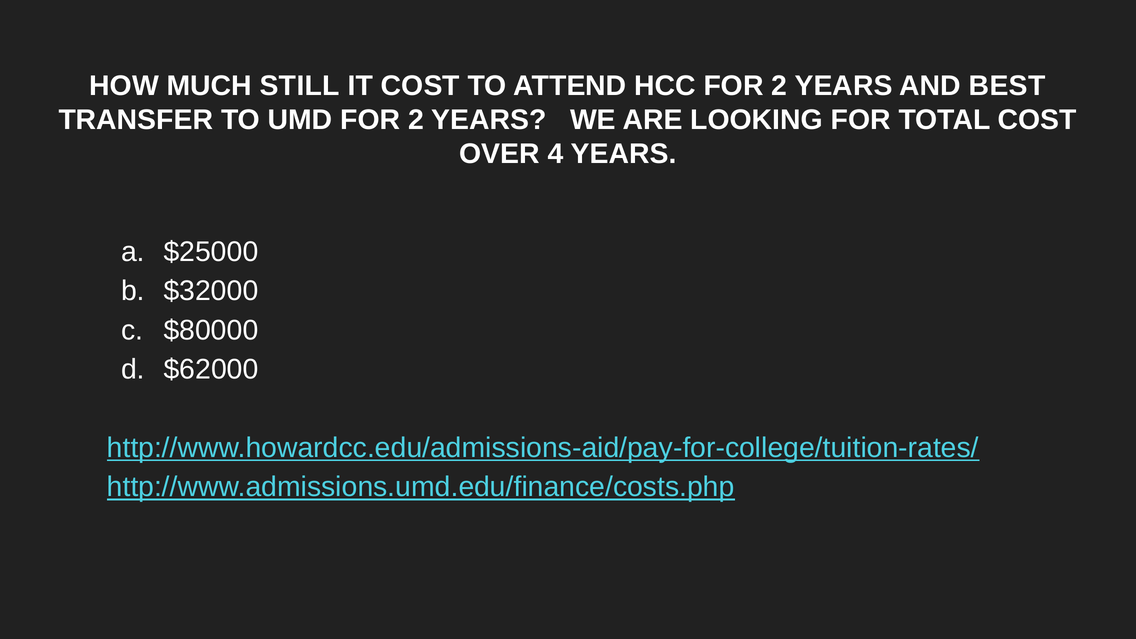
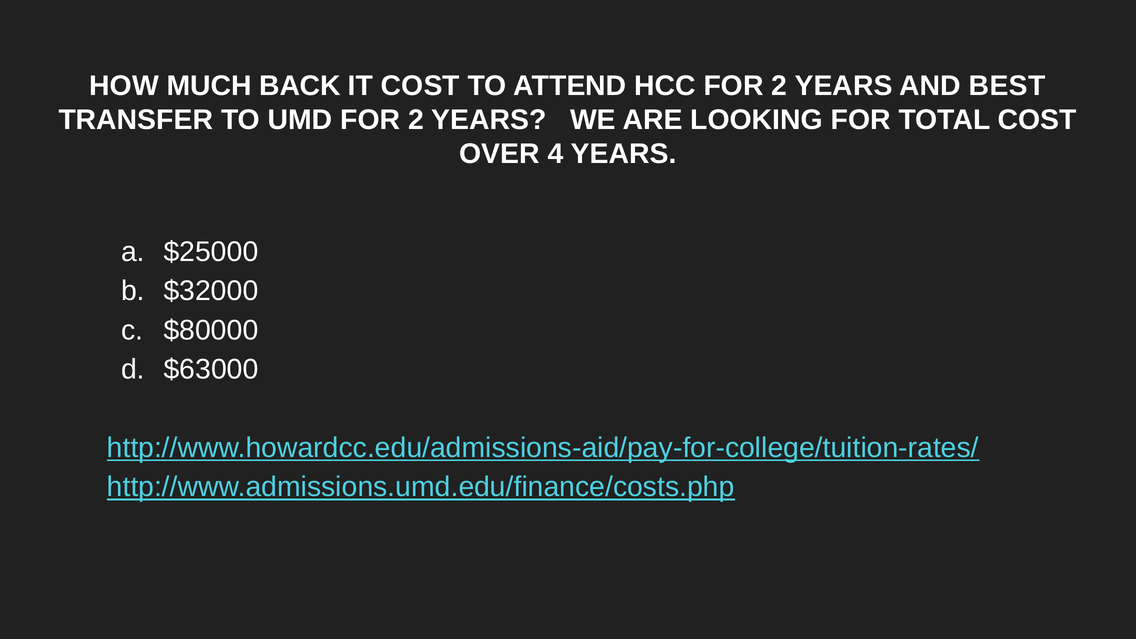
STILL: STILL -> BACK (300, 86)
$62000: $62000 -> $63000 (211, 369)
